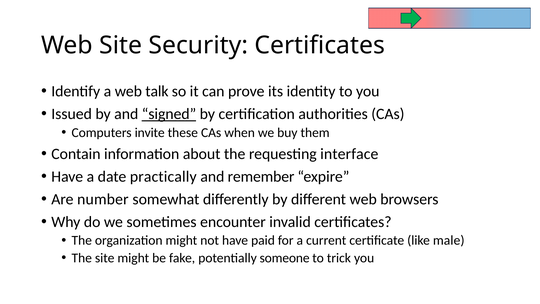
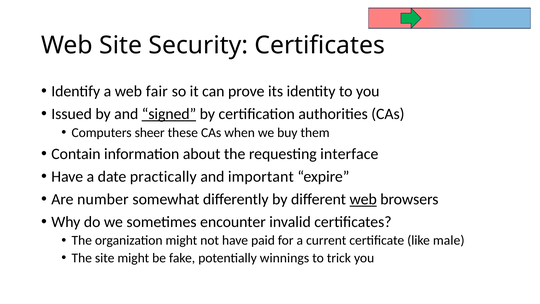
talk: talk -> fair (157, 91)
invite: invite -> sheer (150, 132)
remember: remember -> important (261, 176)
web underline: none -> present (363, 199)
someone: someone -> winnings (284, 258)
